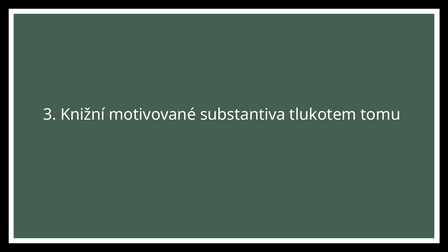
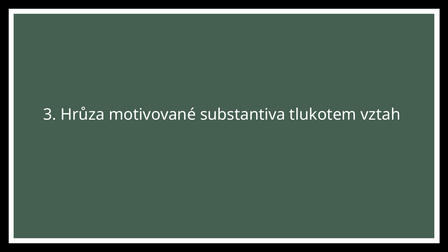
Knižní: Knižní -> Hrůza (83, 115)
tomu: tomu -> vztah (381, 115)
